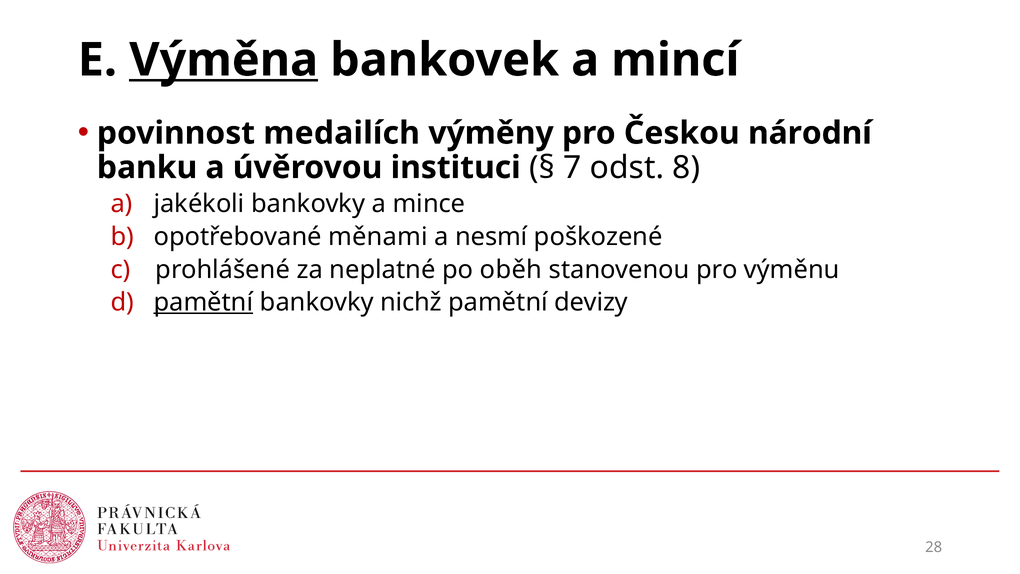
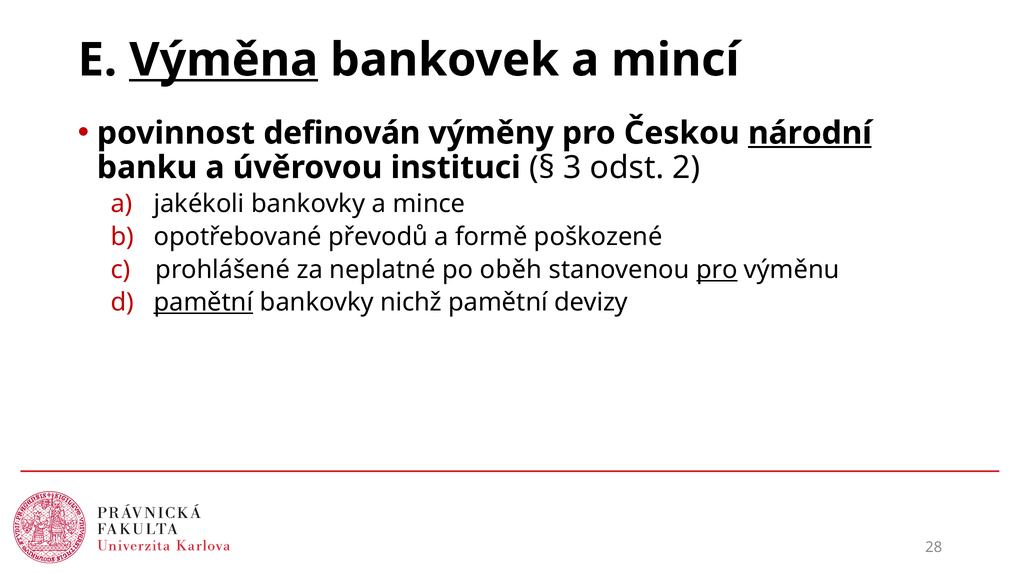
medailích: medailích -> definován (342, 133)
národní underline: none -> present (810, 133)
7: 7 -> 3 (573, 167)
8: 8 -> 2 (686, 167)
měnami: měnami -> převodů (378, 237)
nesmí: nesmí -> formě (491, 237)
pro underline: none -> present (717, 269)
